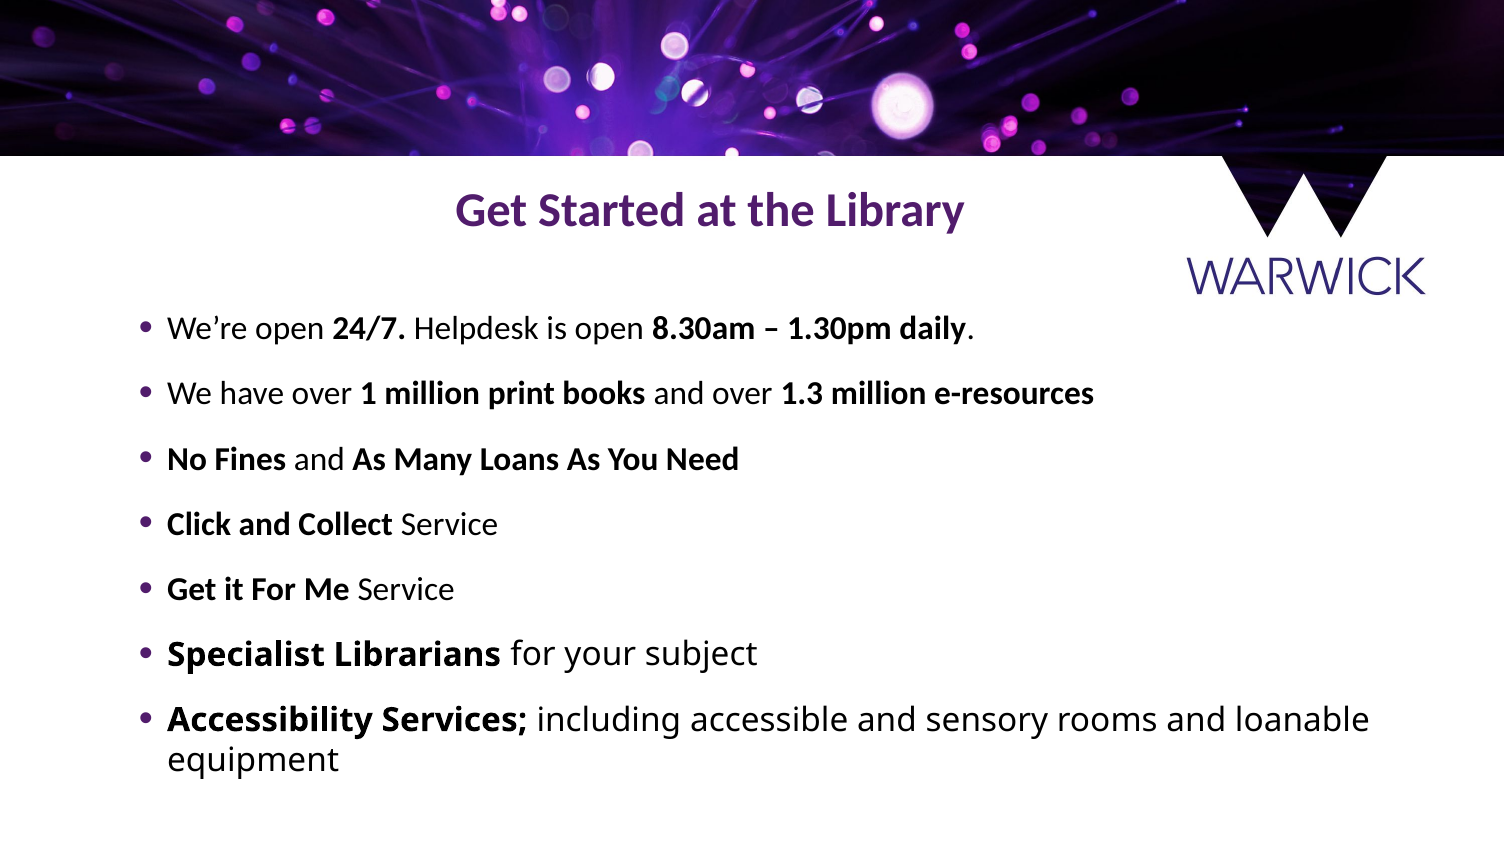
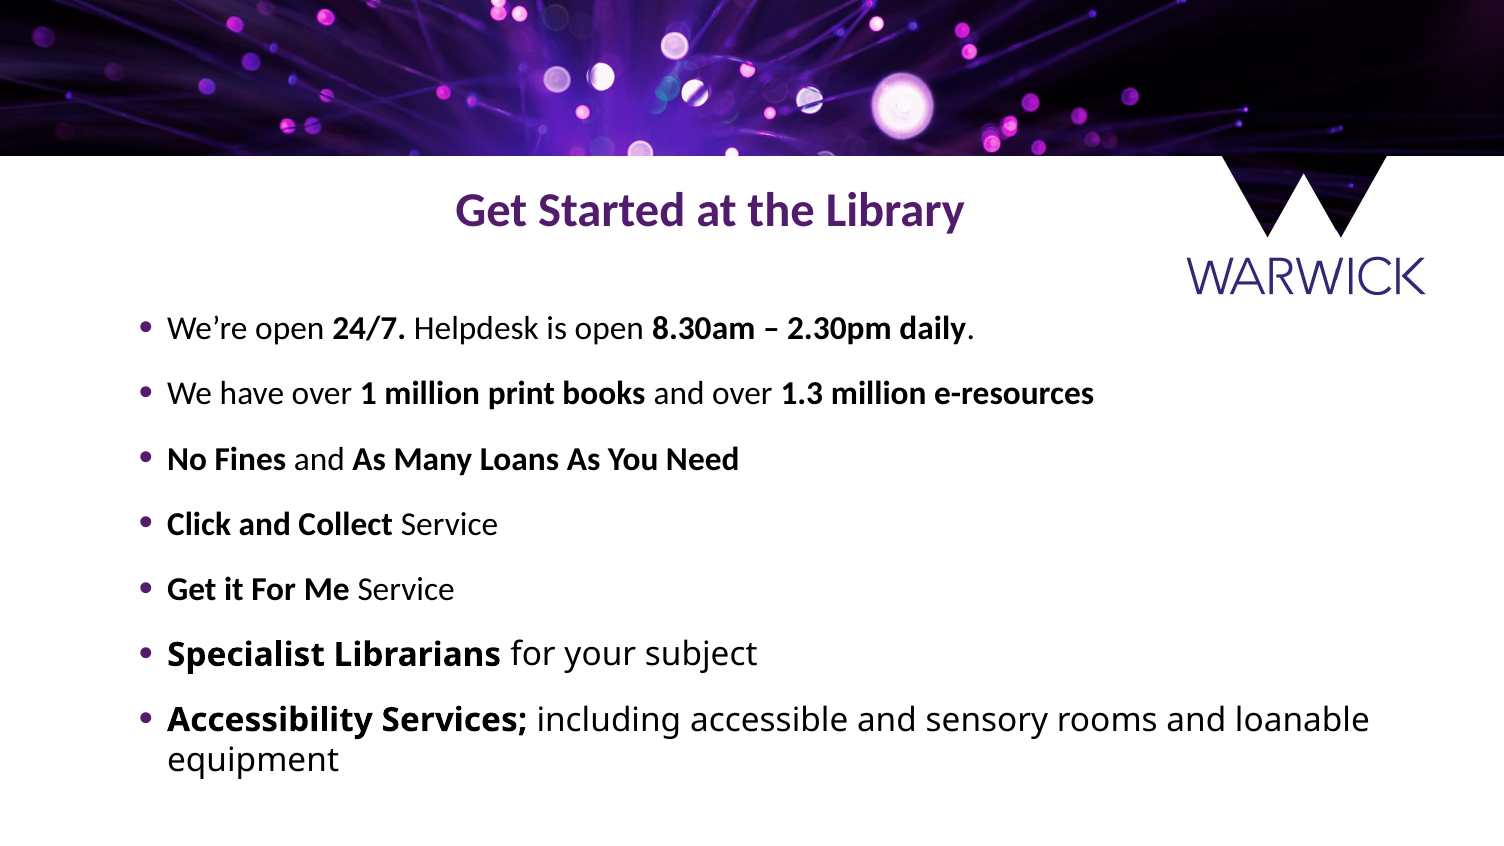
1.30pm: 1.30pm -> 2.30pm (839, 329)
